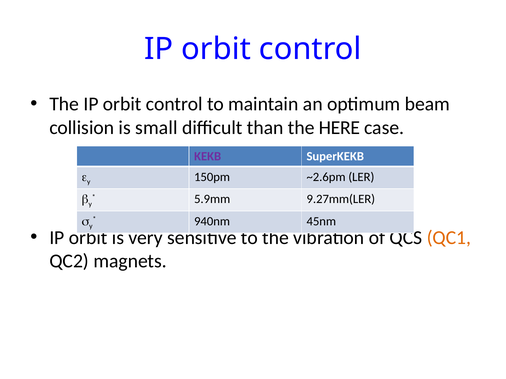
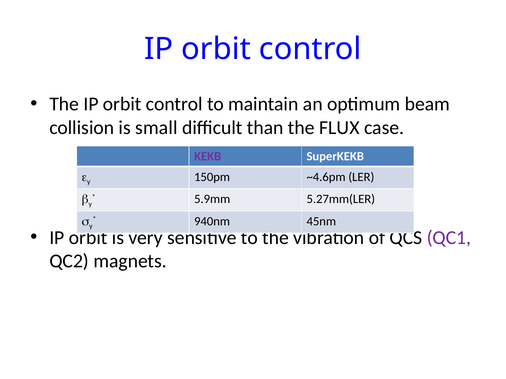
HERE: HERE -> FLUX (339, 128)
~2.6pm: ~2.6pm -> ~4.6pm (326, 177)
9.27mm(LER: 9.27mm(LER -> 5.27mm(LER (341, 199)
QC1 colour: orange -> purple (449, 238)
